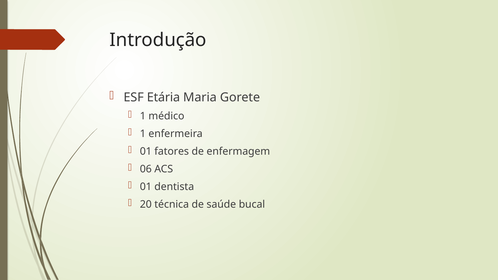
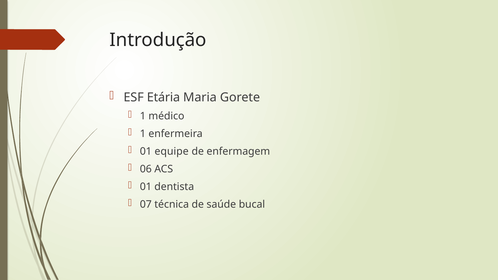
fatores: fatores -> equipe (172, 151)
20: 20 -> 07 (146, 204)
